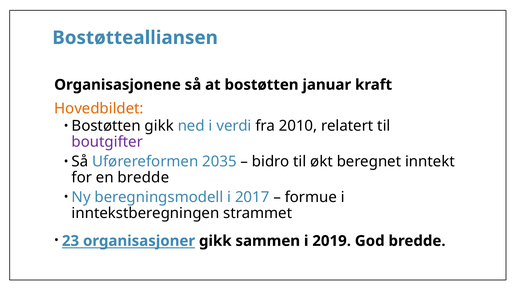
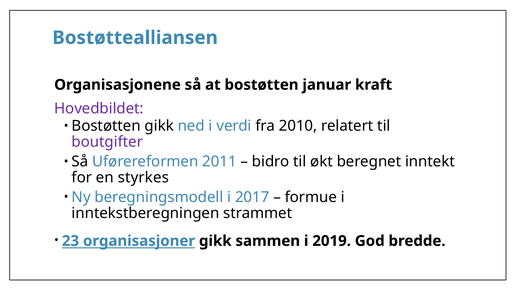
Hovedbildet colour: orange -> purple (99, 109)
2035: 2035 -> 2011 (220, 162)
en bredde: bredde -> styrkes (143, 178)
